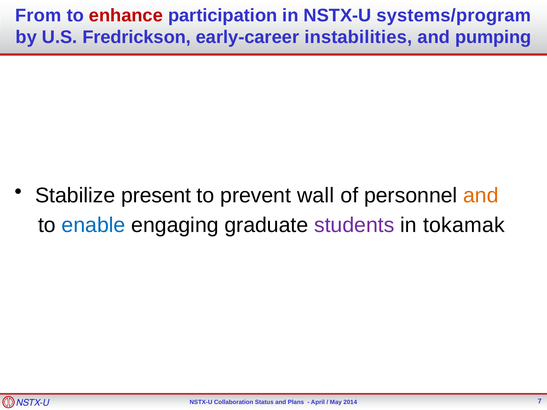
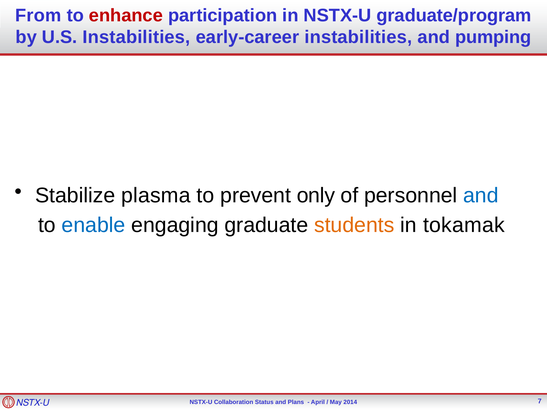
systems/program: systems/program -> graduate/program (454, 15)
U.S Fredrickson: Fredrickson -> Instabilities (136, 37)
present: present -> plasma (156, 195)
wall: wall -> only (316, 195)
and colour: orange -> blue (481, 195)
students colour: purple -> orange (354, 225)
